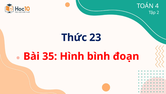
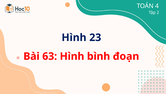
Thức: Thức -> Hình (74, 37)
35: 35 -> 63 (50, 56)
